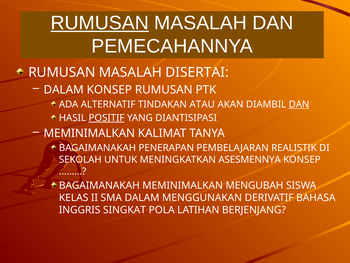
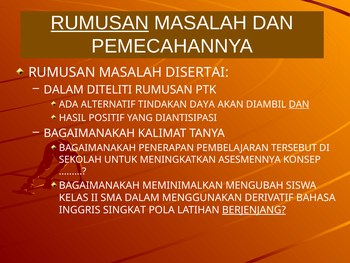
DALAM KONSEP: KONSEP -> DITELITI (109, 89)
ATAU: ATAU -> DAYA (202, 104)
POSITIF underline: present -> none (107, 118)
MEMINIMALKAN: MEMINIMALKAN -> BAGAIMANAKAH (89, 133)
REALISTIK: REALISTIK -> TERSEBUT (294, 148)
BERJENJANG underline: none -> present (254, 210)
